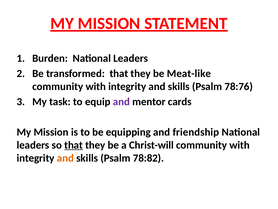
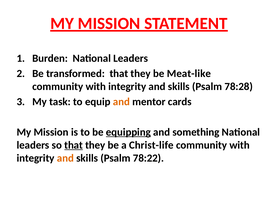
78:76: 78:76 -> 78:28 (239, 86)
and colour: purple -> orange (121, 101)
equipping underline: none -> present (128, 132)
friendship: friendship -> something (196, 132)
Christ-will: Christ-will -> Christ-life (151, 145)
78:82: 78:82 -> 78:22 (148, 158)
